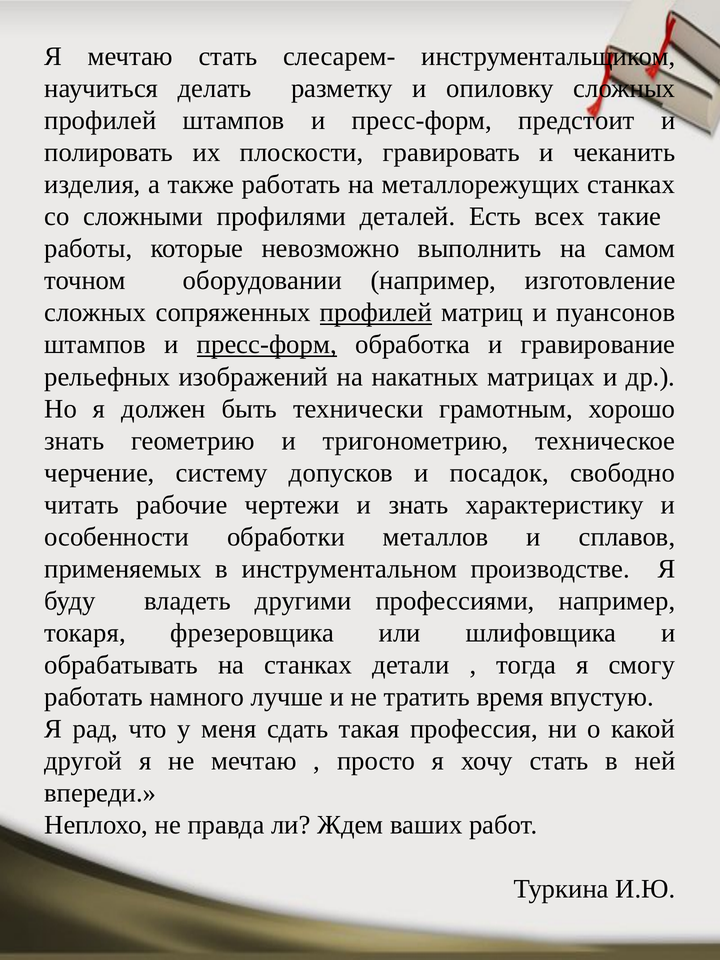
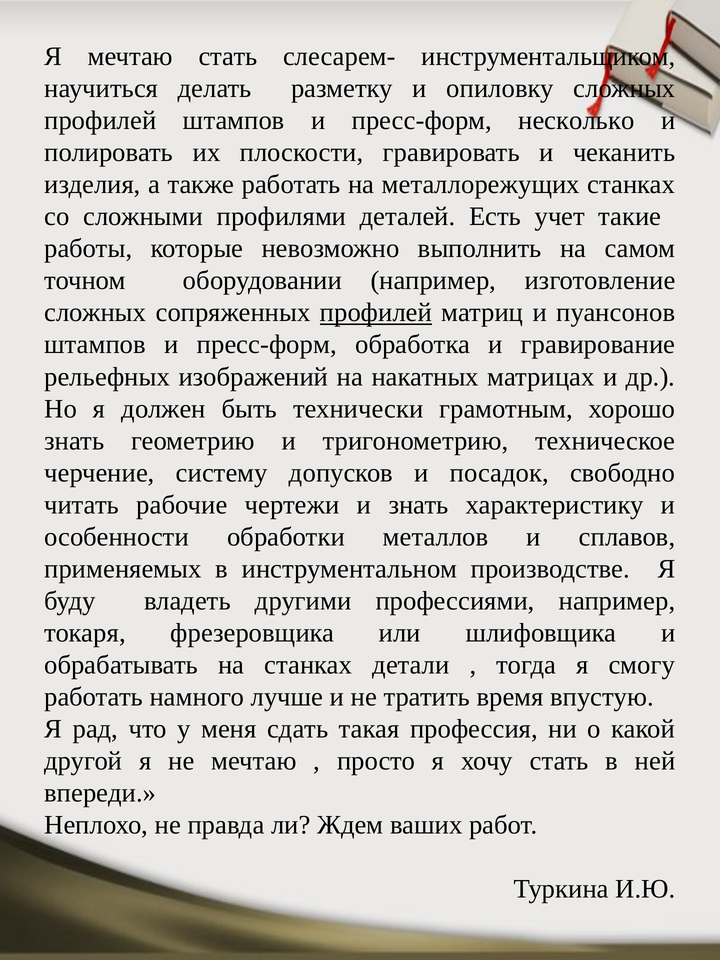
предстоит: предстоит -> несколько (576, 121)
всех: всех -> учет (560, 217)
пресс-форм underline: present -> none (267, 345)
